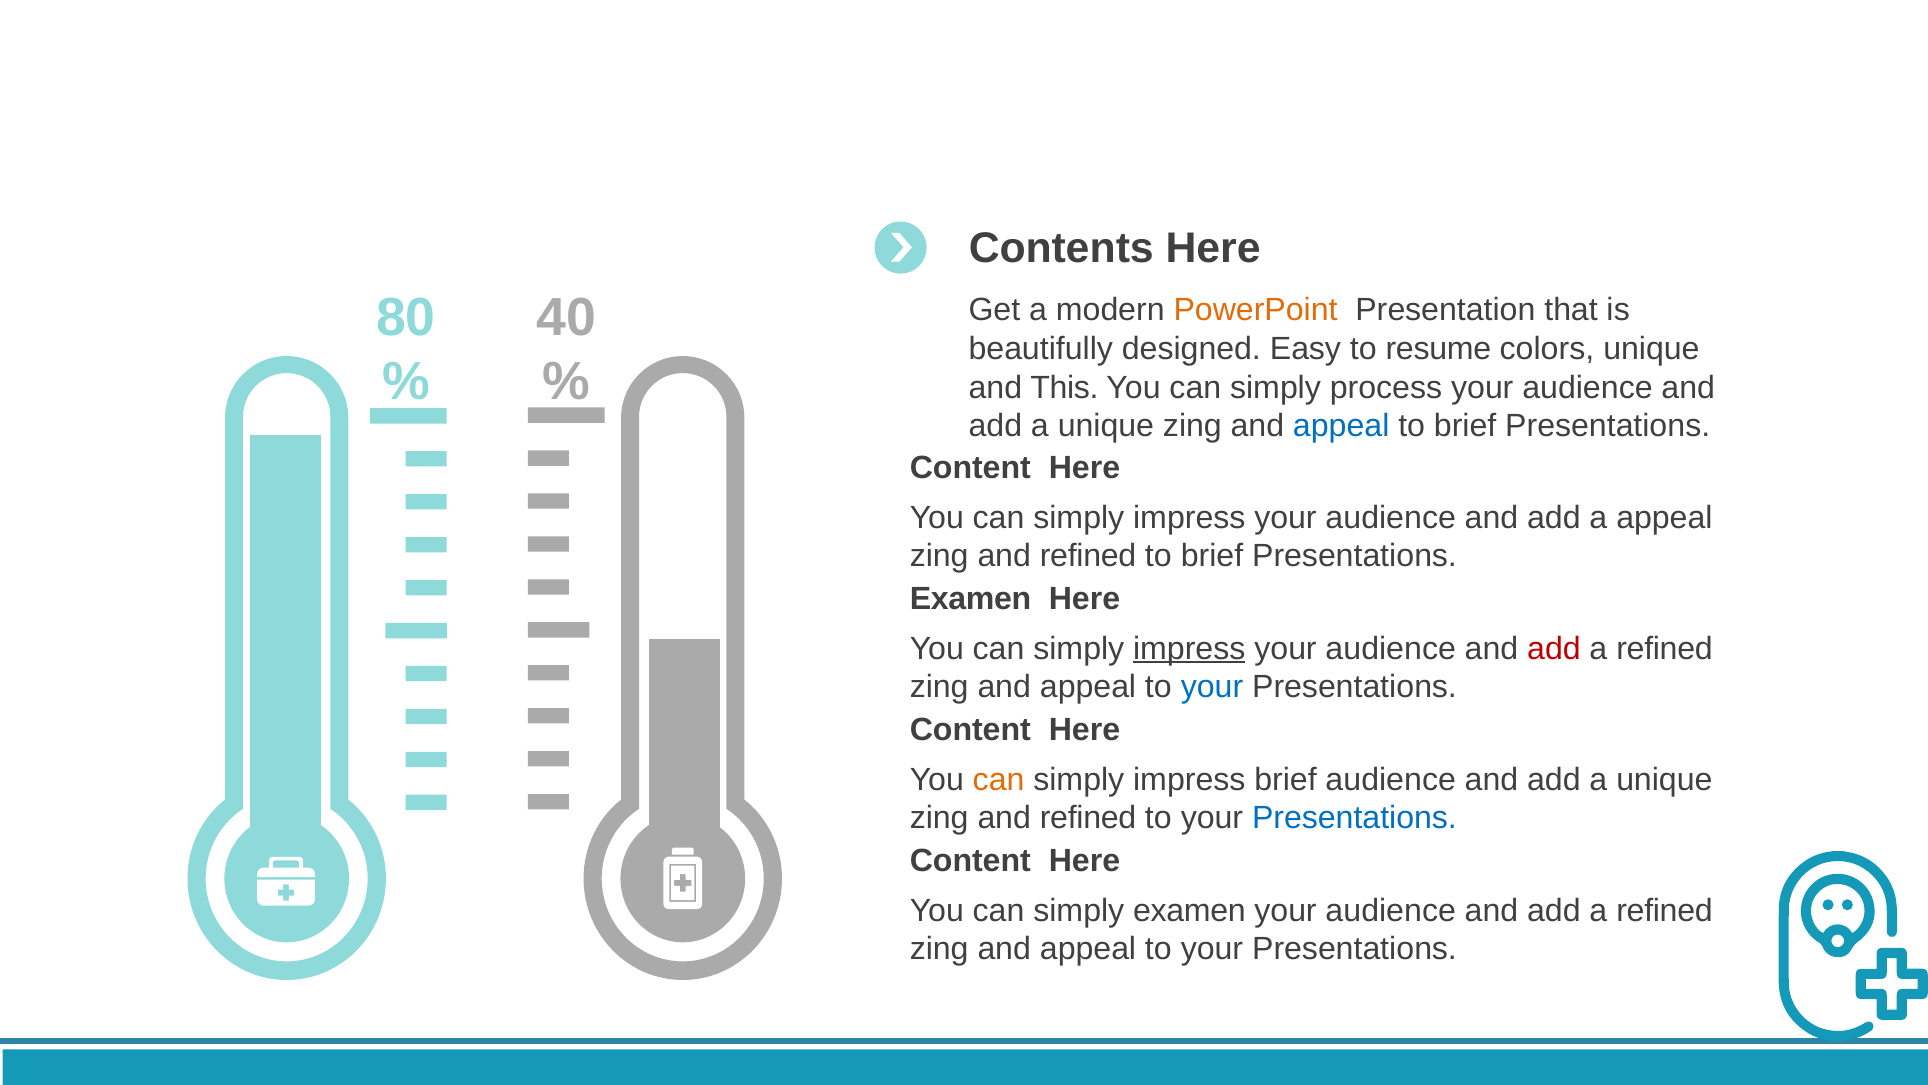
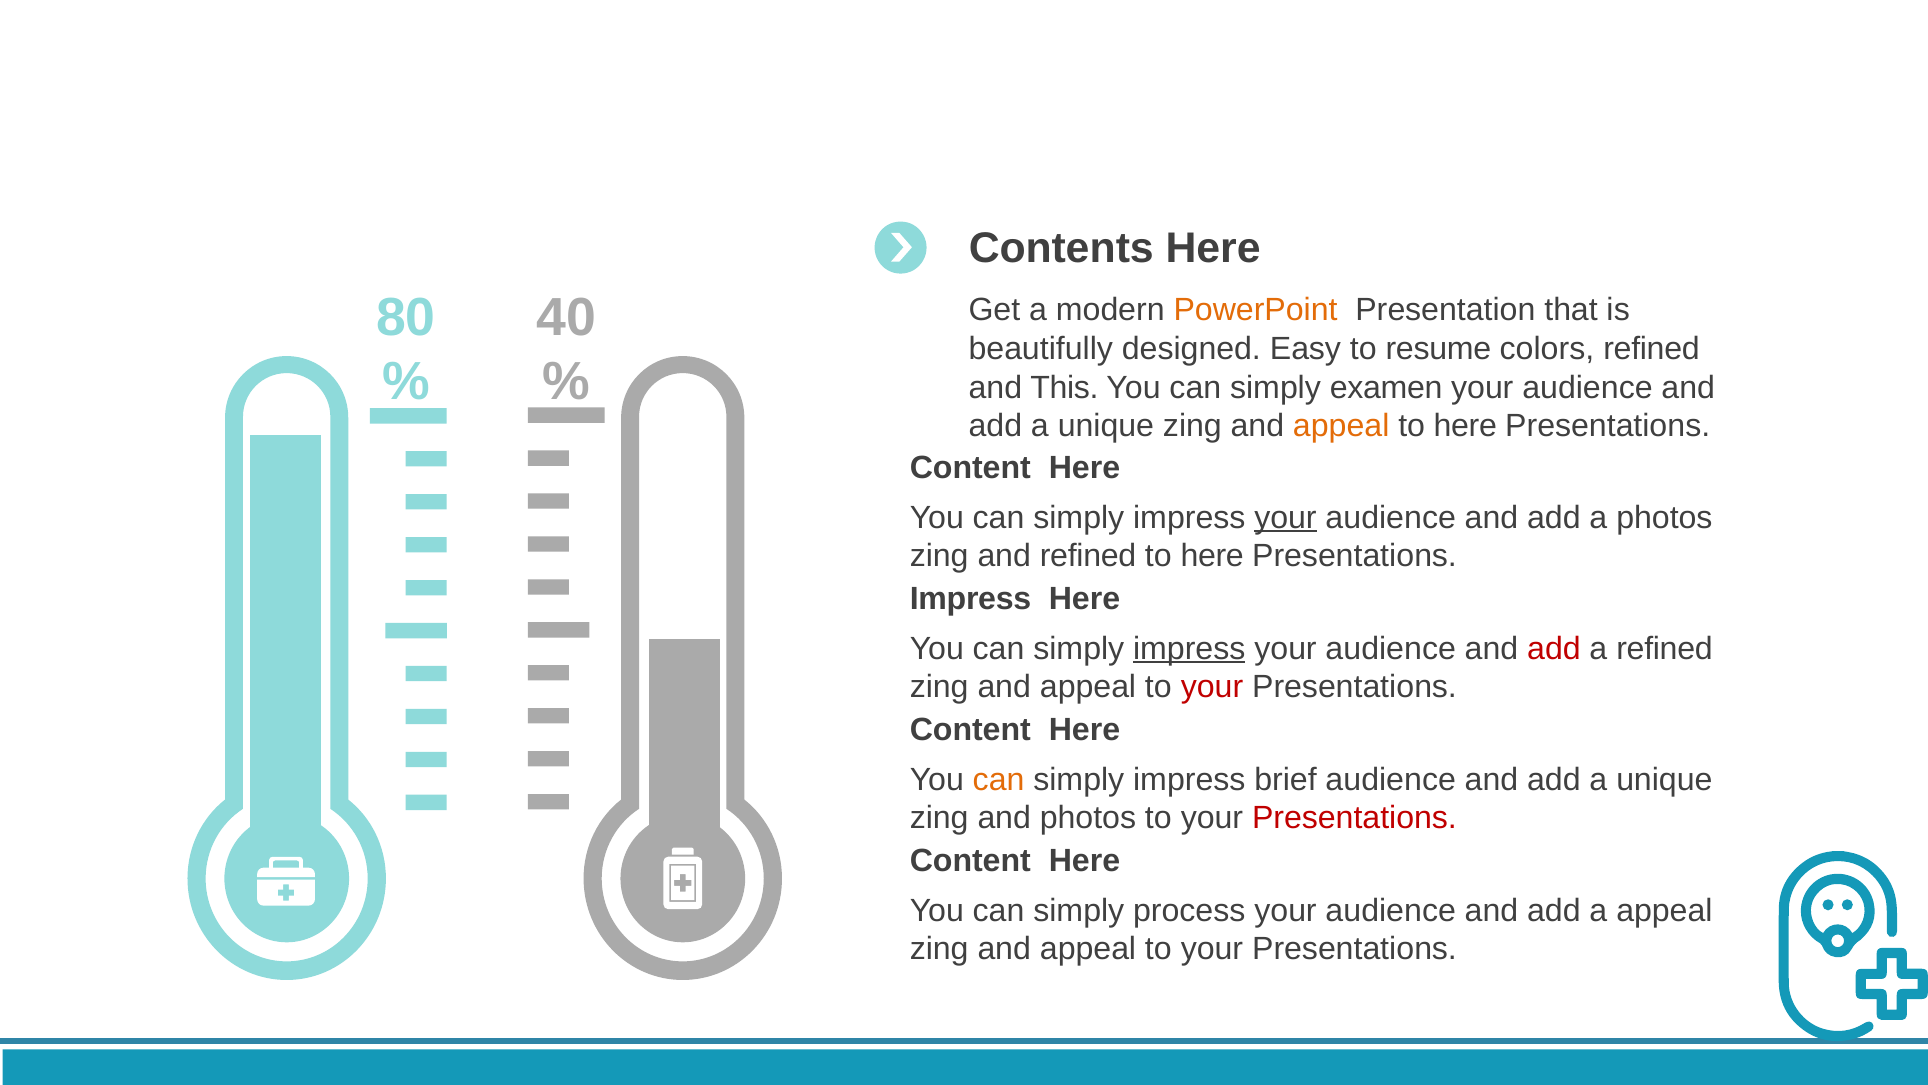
colors unique: unique -> refined (1652, 349)
process: process -> examen (1386, 387)
appeal colour: blue -> orange (1341, 426)
brief: brief -> here (1465, 426)
your underline: none -> present (1286, 517)
a appeal: appeal -> photos (1664, 517)
brief: brief -> here (1212, 556)
Examen: Examen -> Impress (971, 599)
your colour: blue -> red (1212, 687)
refined: refined -> photos (1088, 818)
Presentations colour: blue -> red (1354, 818)
simply examen: examen -> process (1189, 910)
refined: refined -> appeal (1664, 910)
